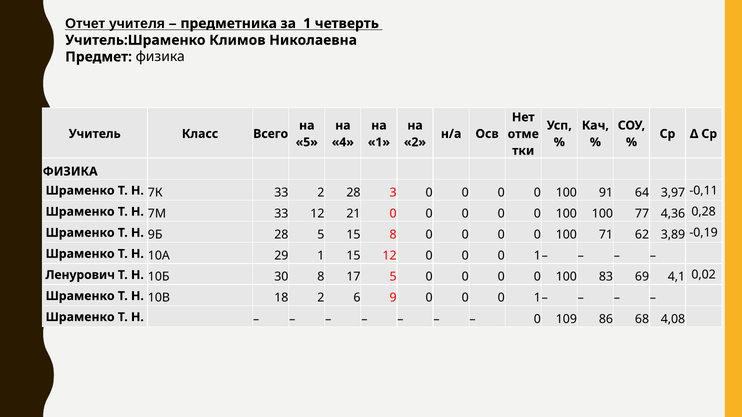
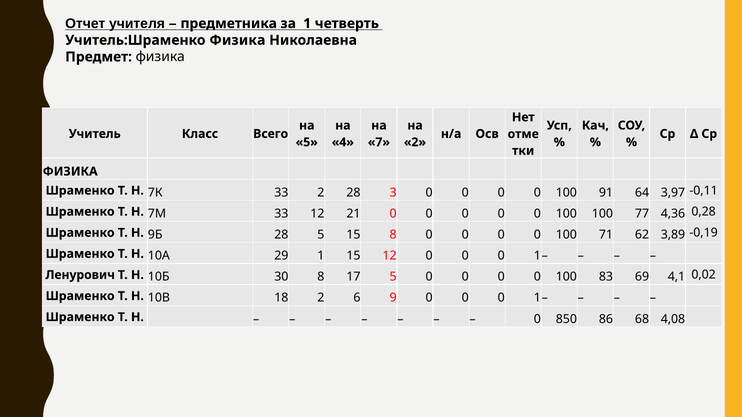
Учитель:Шраменко Климов: Климов -> Физика (237, 40)
1: 1 -> 7 (379, 142)
109: 109 -> 850 (566, 319)
